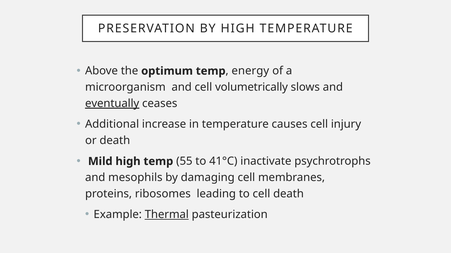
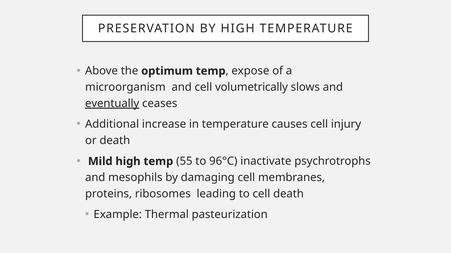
energy: energy -> expose (250, 71)
41°C: 41°C -> 96°C (223, 162)
Thermal underline: present -> none (167, 215)
